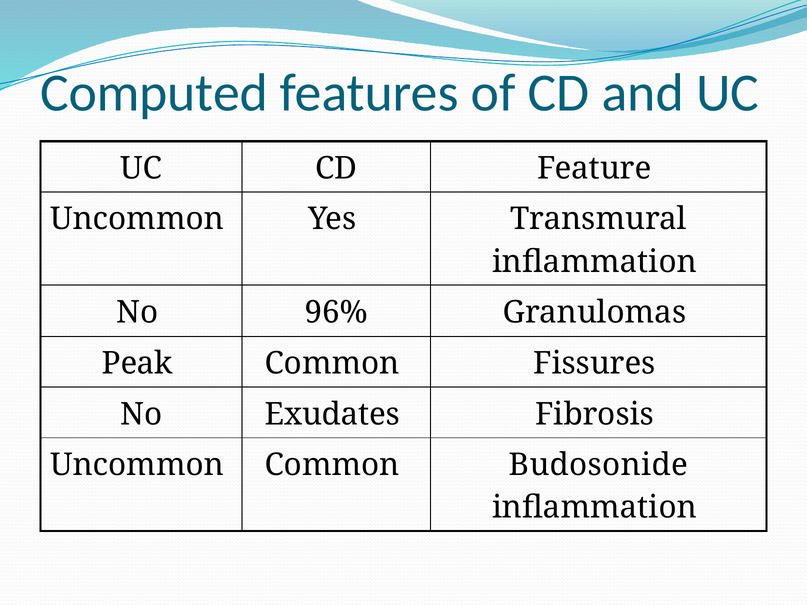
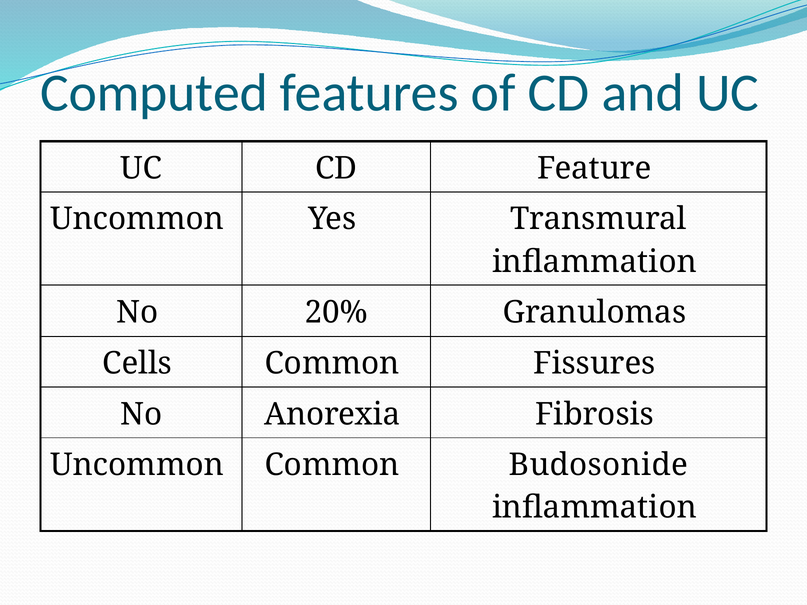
96%: 96% -> 20% (336, 313)
Peak: Peak -> Cells (137, 364)
Exudates: Exudates -> Anorexia (332, 414)
